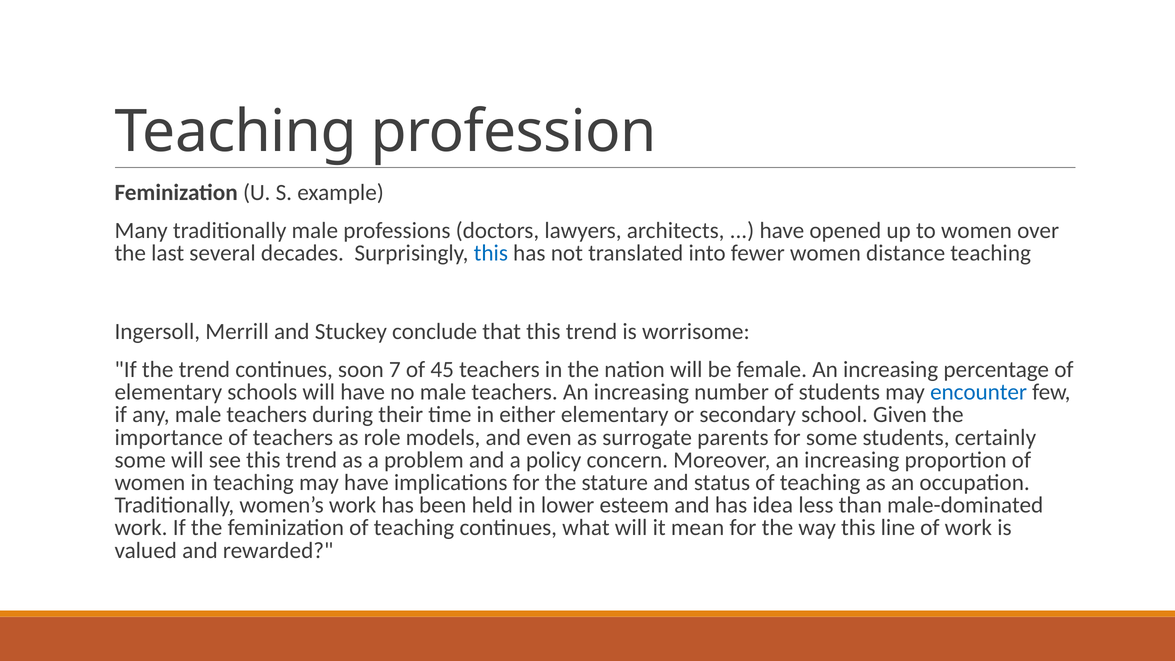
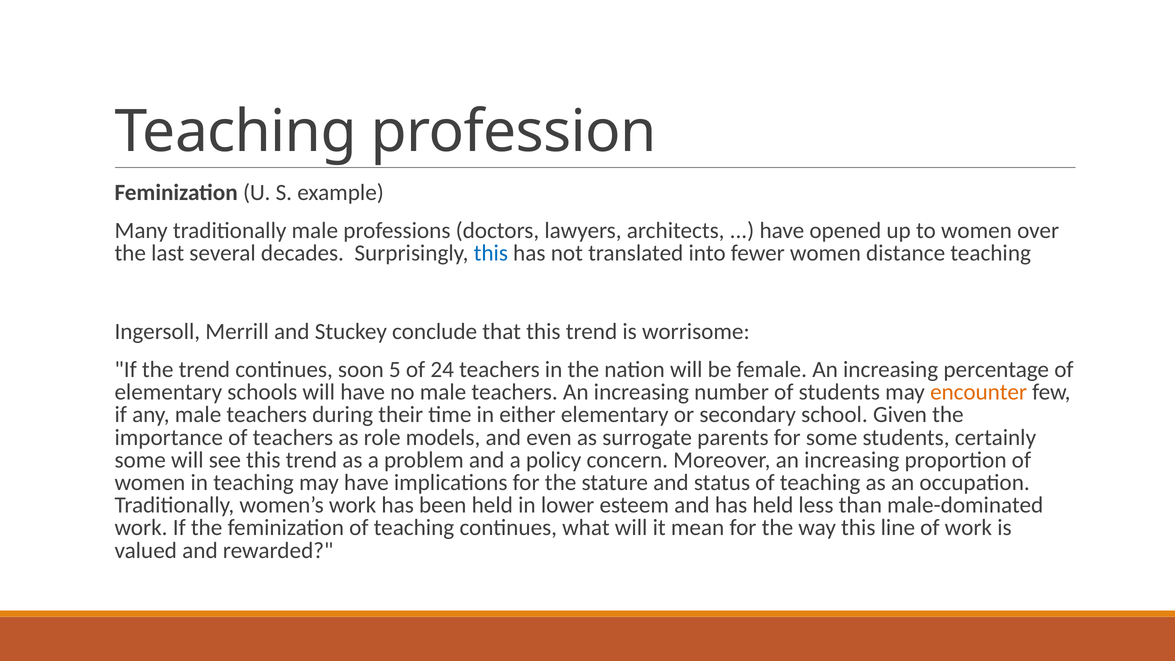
7: 7 -> 5 (395, 370)
45: 45 -> 24 (442, 370)
encounter colour: blue -> orange (979, 392)
has idea: idea -> held (773, 505)
